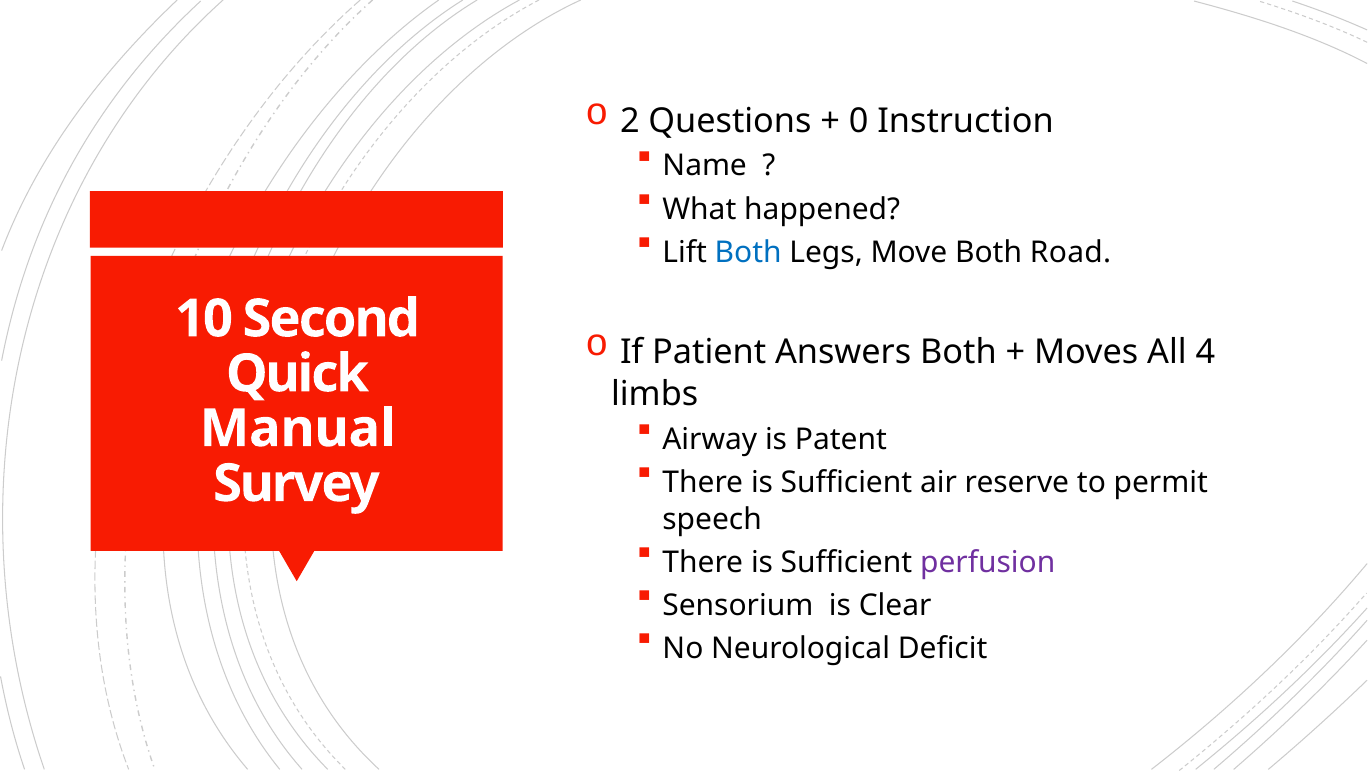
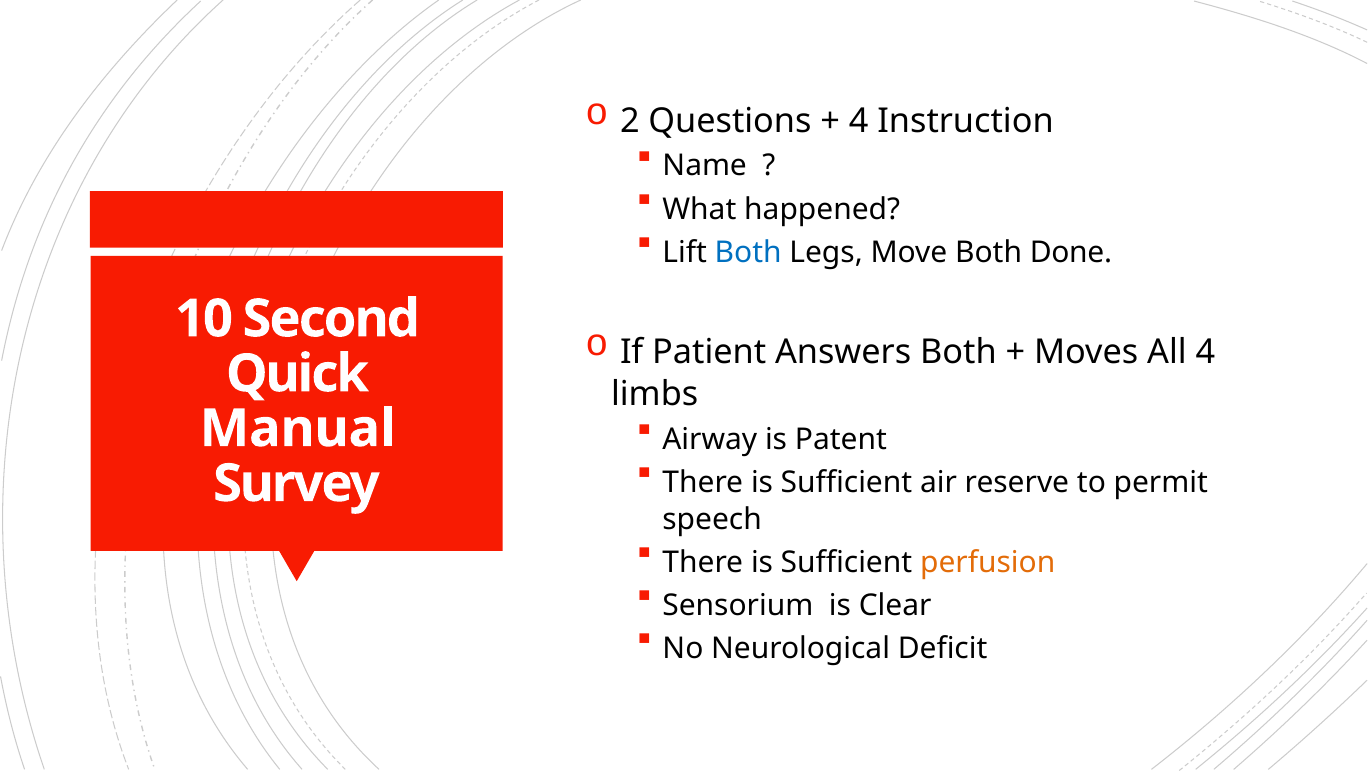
0: 0 -> 4 (859, 121)
Road: Road -> Done (1071, 252)
perfusion colour: purple -> orange (988, 562)
